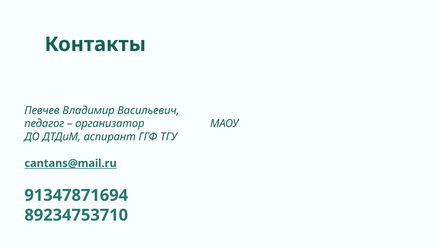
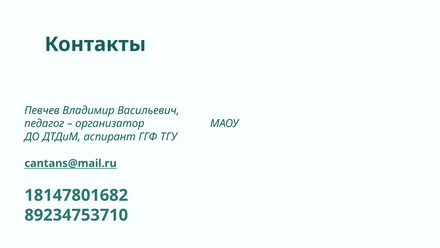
91347871694: 91347871694 -> 18147801682 (76, 195)
